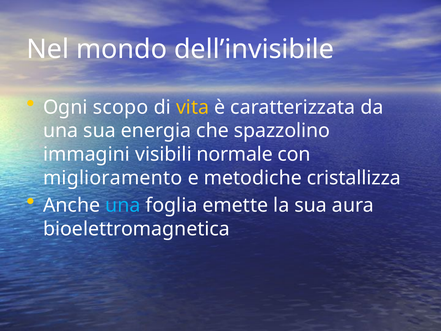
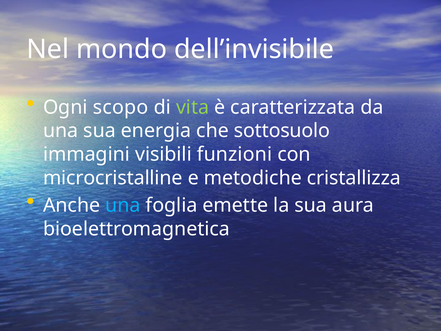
vita colour: yellow -> light green (193, 107)
spazzolino: spazzolino -> sottosuolo (282, 131)
normale: normale -> funzioni (234, 154)
miglioramento: miglioramento -> microcristalline (113, 178)
